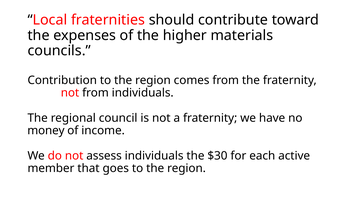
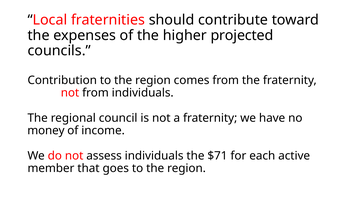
materials: materials -> projected (242, 35)
$30: $30 -> $71 (217, 156)
